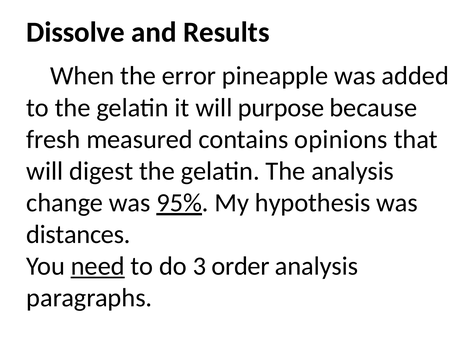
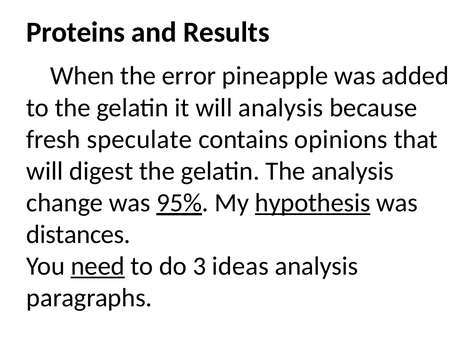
Dissolve: Dissolve -> Proteins (76, 32)
will purpose: purpose -> analysis (281, 108)
measured: measured -> speculate (139, 140)
hypothesis underline: none -> present (313, 203)
order: order -> ideas (240, 266)
